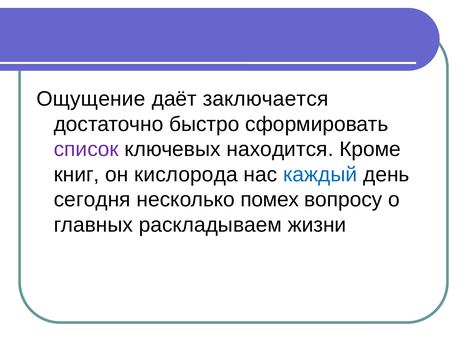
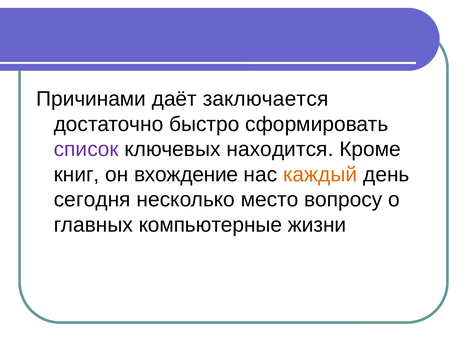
Ощущение: Ощущение -> Причинами (91, 99)
кислорода: кислорода -> вхождение (186, 174)
каждый colour: blue -> orange (320, 174)
помех: помех -> место (270, 199)
раскладываем: раскладываем -> компьютерные (210, 224)
